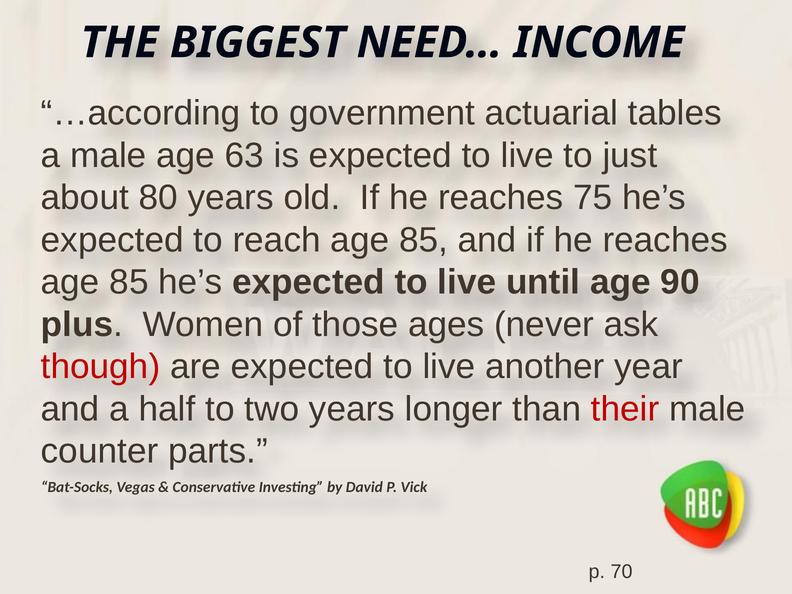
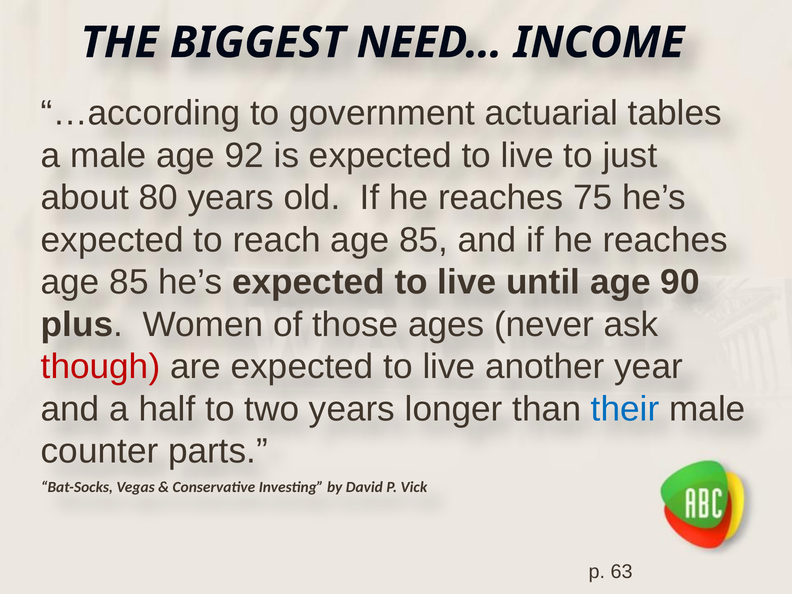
63: 63 -> 92 (244, 156)
their colour: red -> blue (625, 409)
70: 70 -> 63 (622, 572)
